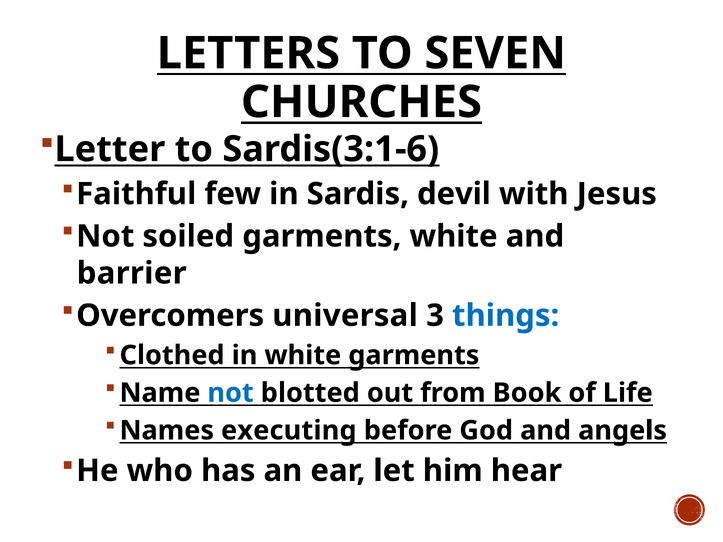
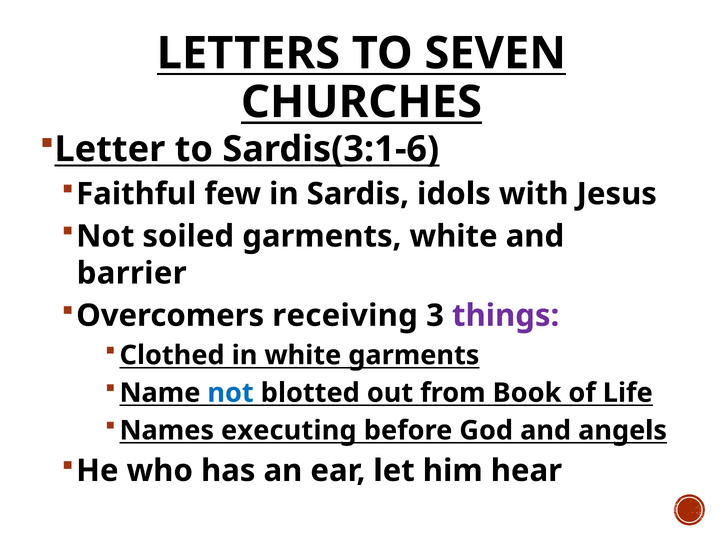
devil: devil -> idols (454, 194)
universal: universal -> receiving (345, 316)
things colour: blue -> purple (506, 316)
